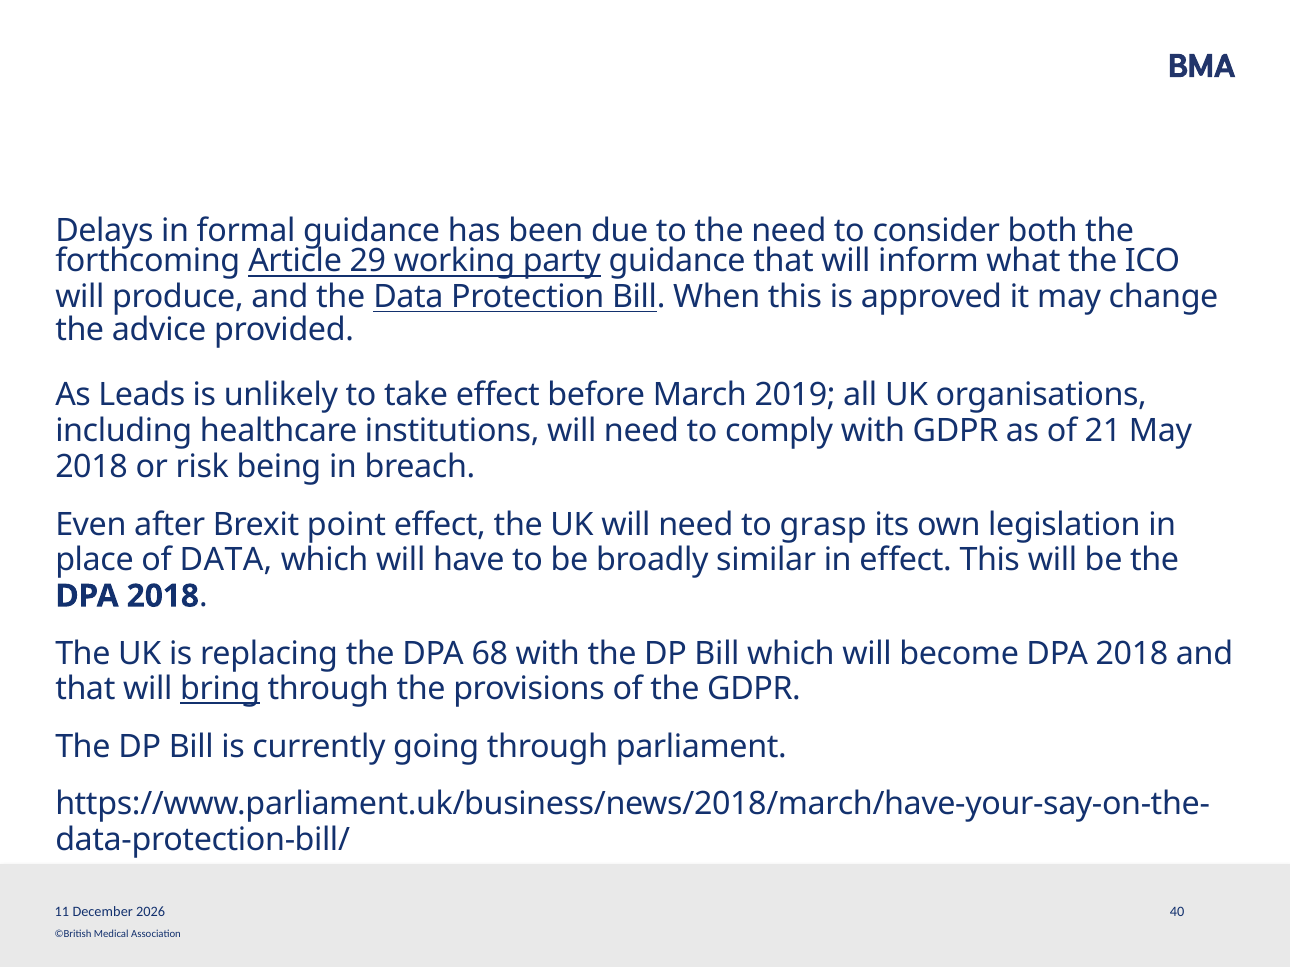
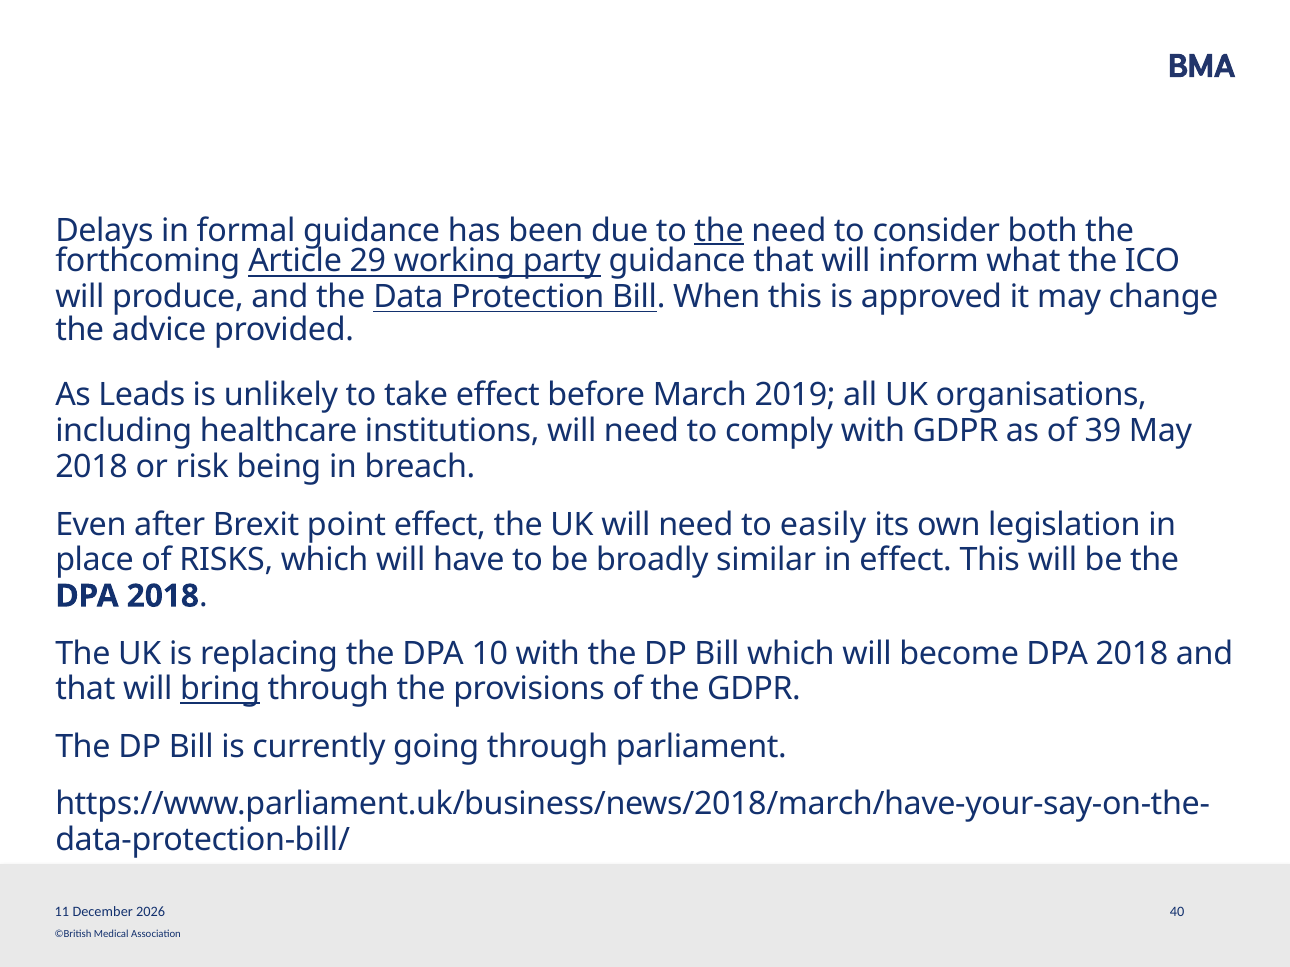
the underline: none -> present (719, 231)
21: 21 -> 39 (1103, 431)
grasp: grasp -> easily (823, 525)
of DATA: DATA -> RISKS (226, 561)
68: 68 -> 10 (490, 654)
